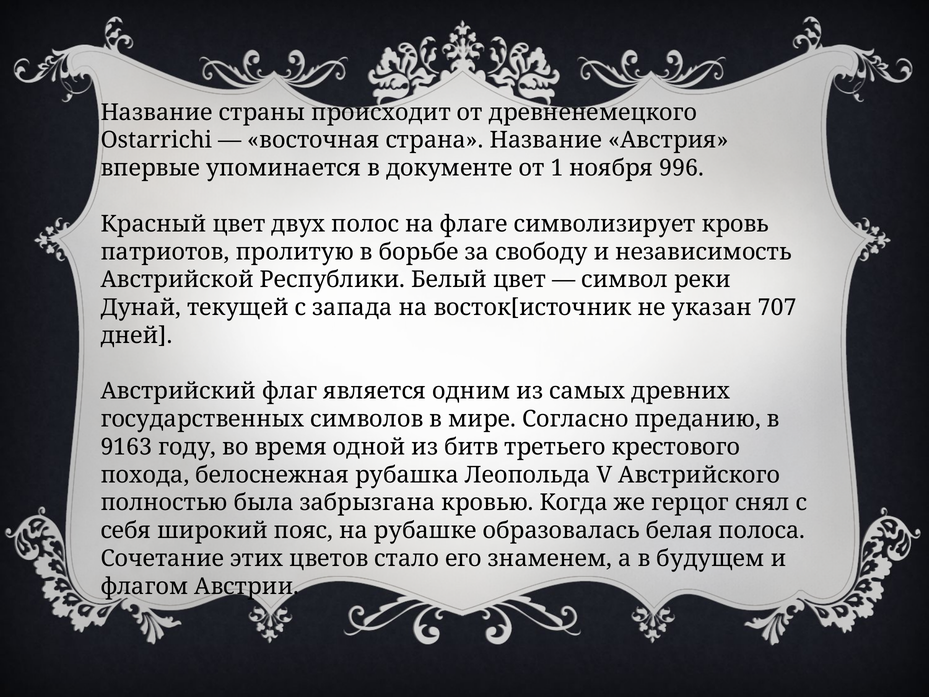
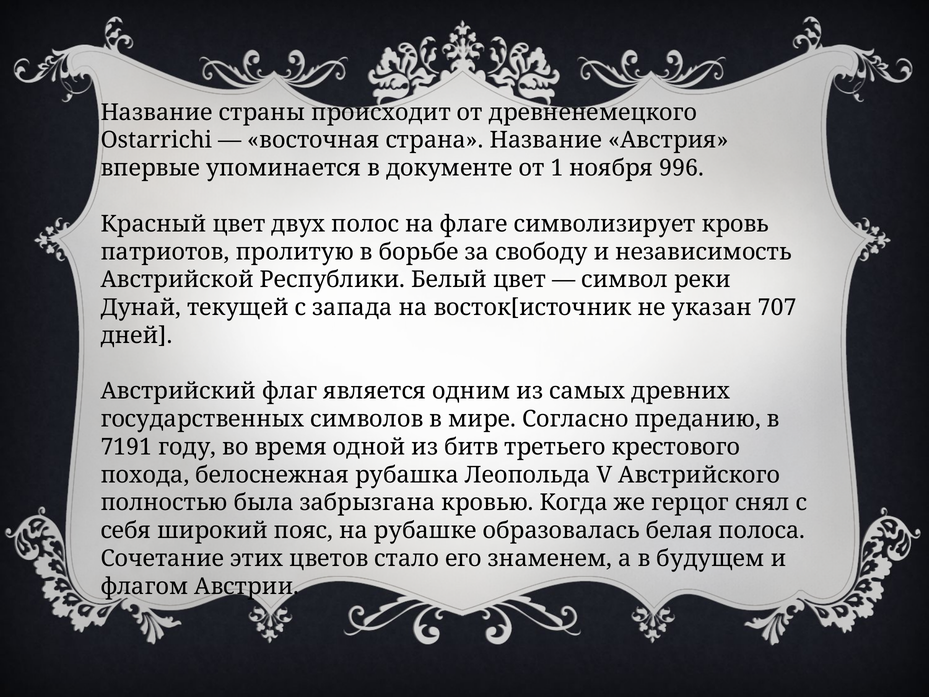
9163: 9163 -> 7191 (126, 447)
